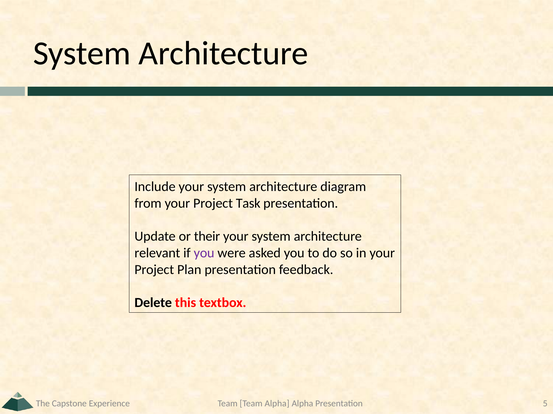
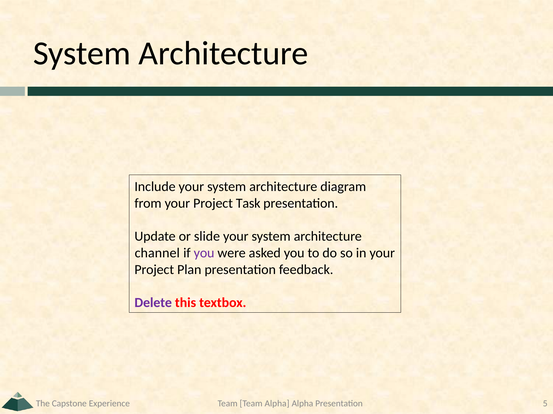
their: their -> slide (207, 237)
relevant: relevant -> channel (157, 253)
Delete colour: black -> purple (153, 303)
